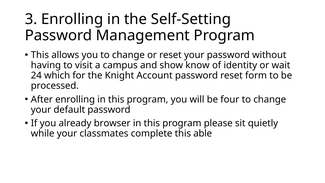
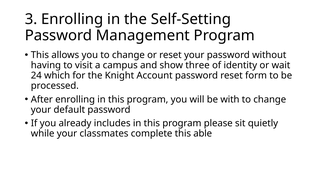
know: know -> three (198, 65)
four: four -> with (230, 99)
browser: browser -> includes (112, 123)
